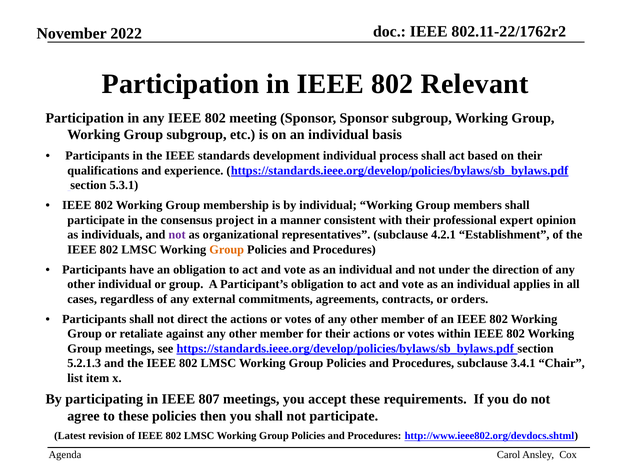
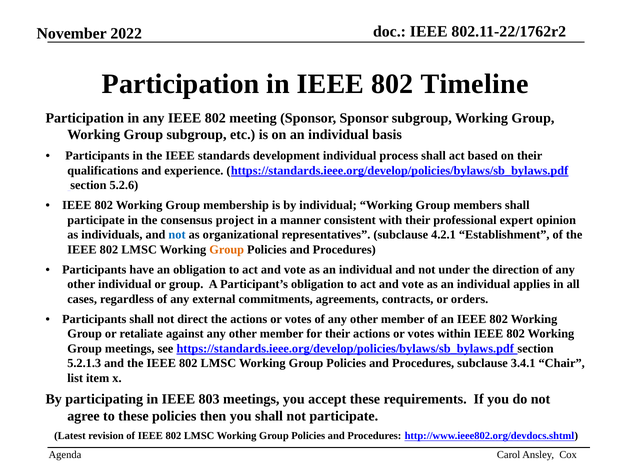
Relevant: Relevant -> Timeline (475, 84)
5.3.1: 5.3.1 -> 5.2.6 (124, 185)
not colour: purple -> blue (177, 235)
807: 807 -> 803 (209, 399)
